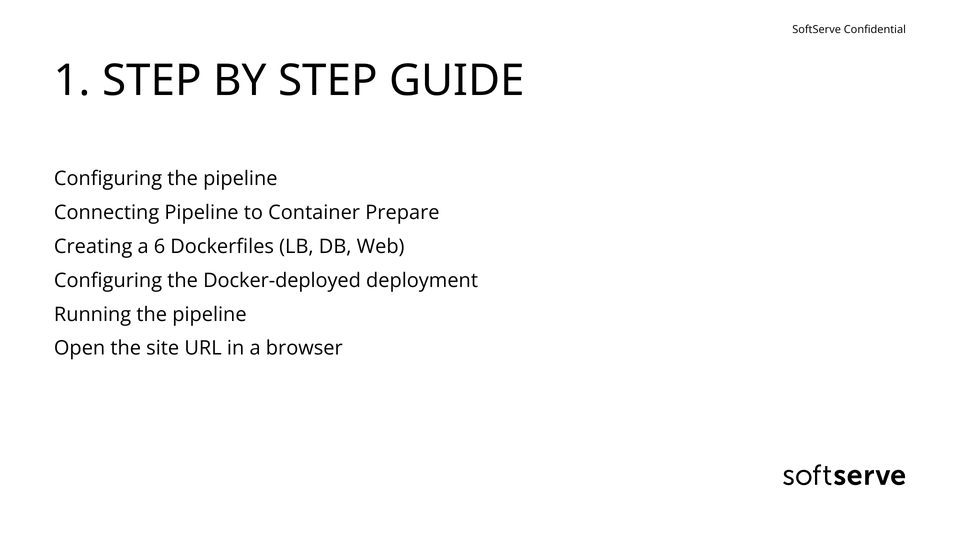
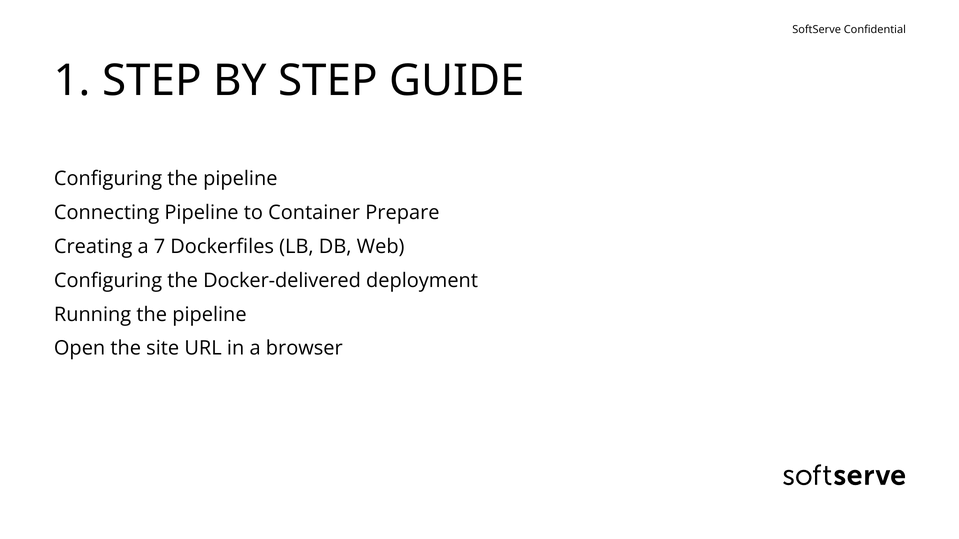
6: 6 -> 7 (160, 247)
Docker-deployed: Docker-deployed -> Docker-delivered (282, 281)
